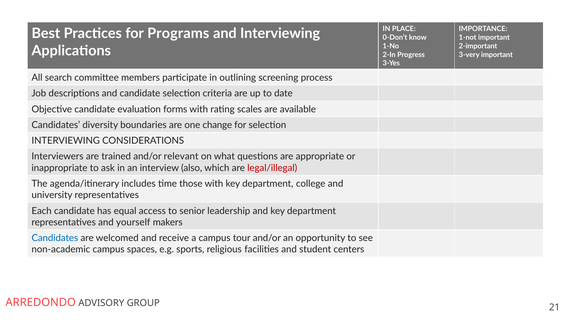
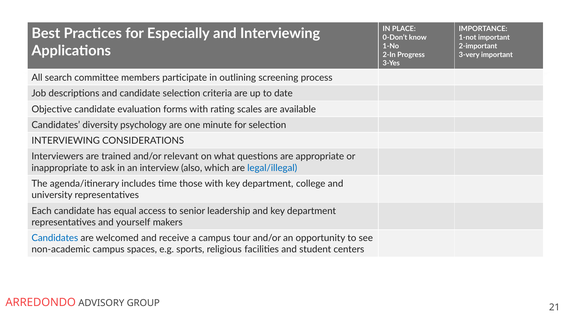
Programs: Programs -> Especially (178, 33)
boundaries: boundaries -> psychology (143, 125)
change: change -> minute (217, 125)
legal/illegal colour: red -> blue (272, 168)
